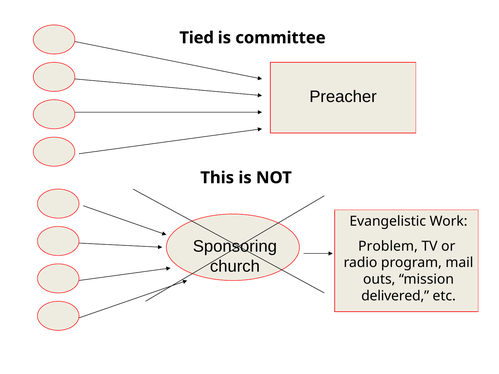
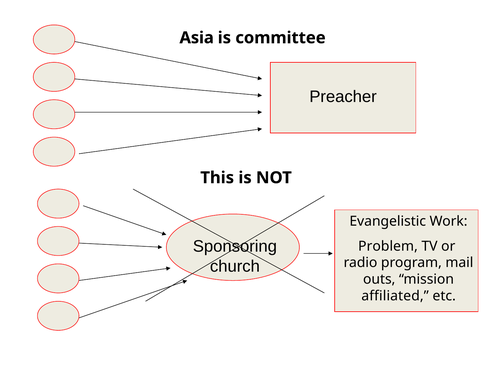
Tied: Tied -> Asia (197, 38)
delivered: delivered -> affiliated (395, 296)
